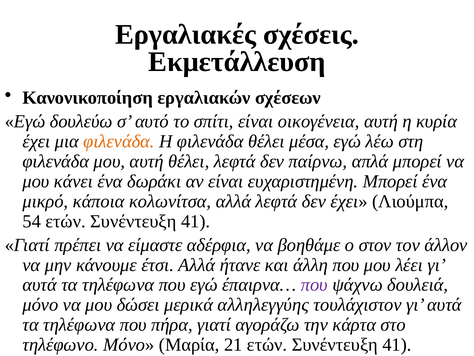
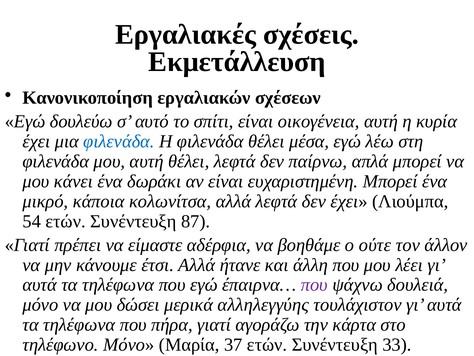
φιλενάδα colour: orange -> blue (119, 141)
54 ετών Συνέντευξη 41: 41 -> 87 (196, 221)
στον: στον -> ούτε (375, 245)
21: 21 -> 37 (233, 344)
41: 41 -> 33 (397, 344)
